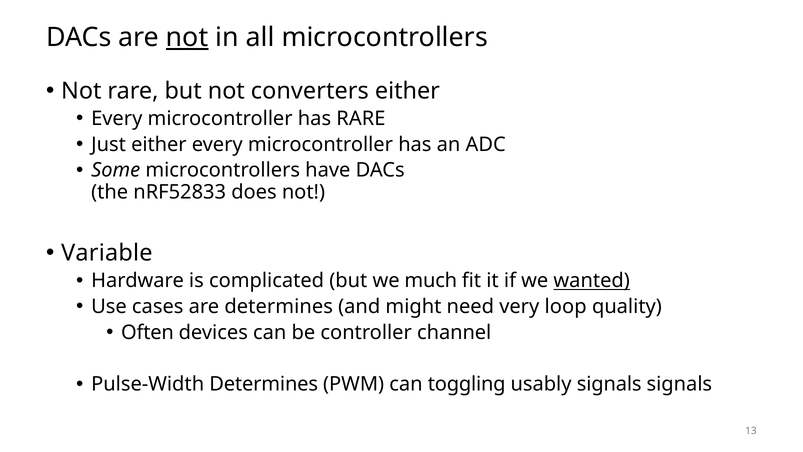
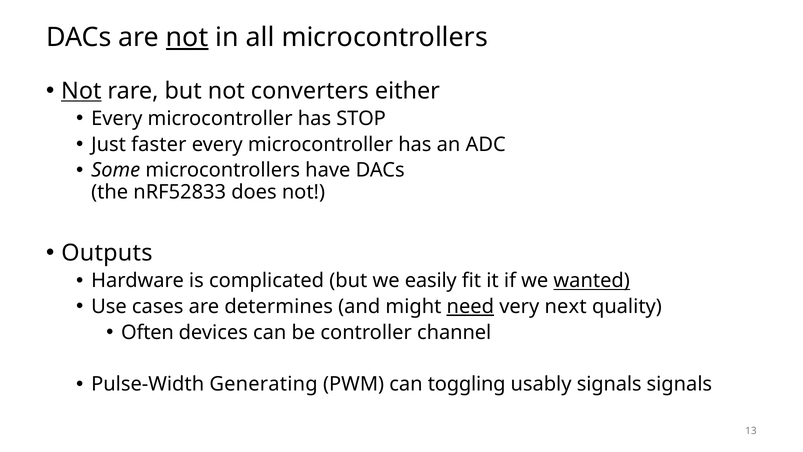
Not underline: none -> present (81, 91)
has RARE: RARE -> STOP (361, 118)
Just either: either -> faster (159, 144)
Variable: Variable -> Outputs (107, 253)
much: much -> easily (431, 281)
need underline: none -> present (470, 306)
loop: loop -> next (566, 306)
Pulse-Width Determines: Determines -> Generating (264, 384)
